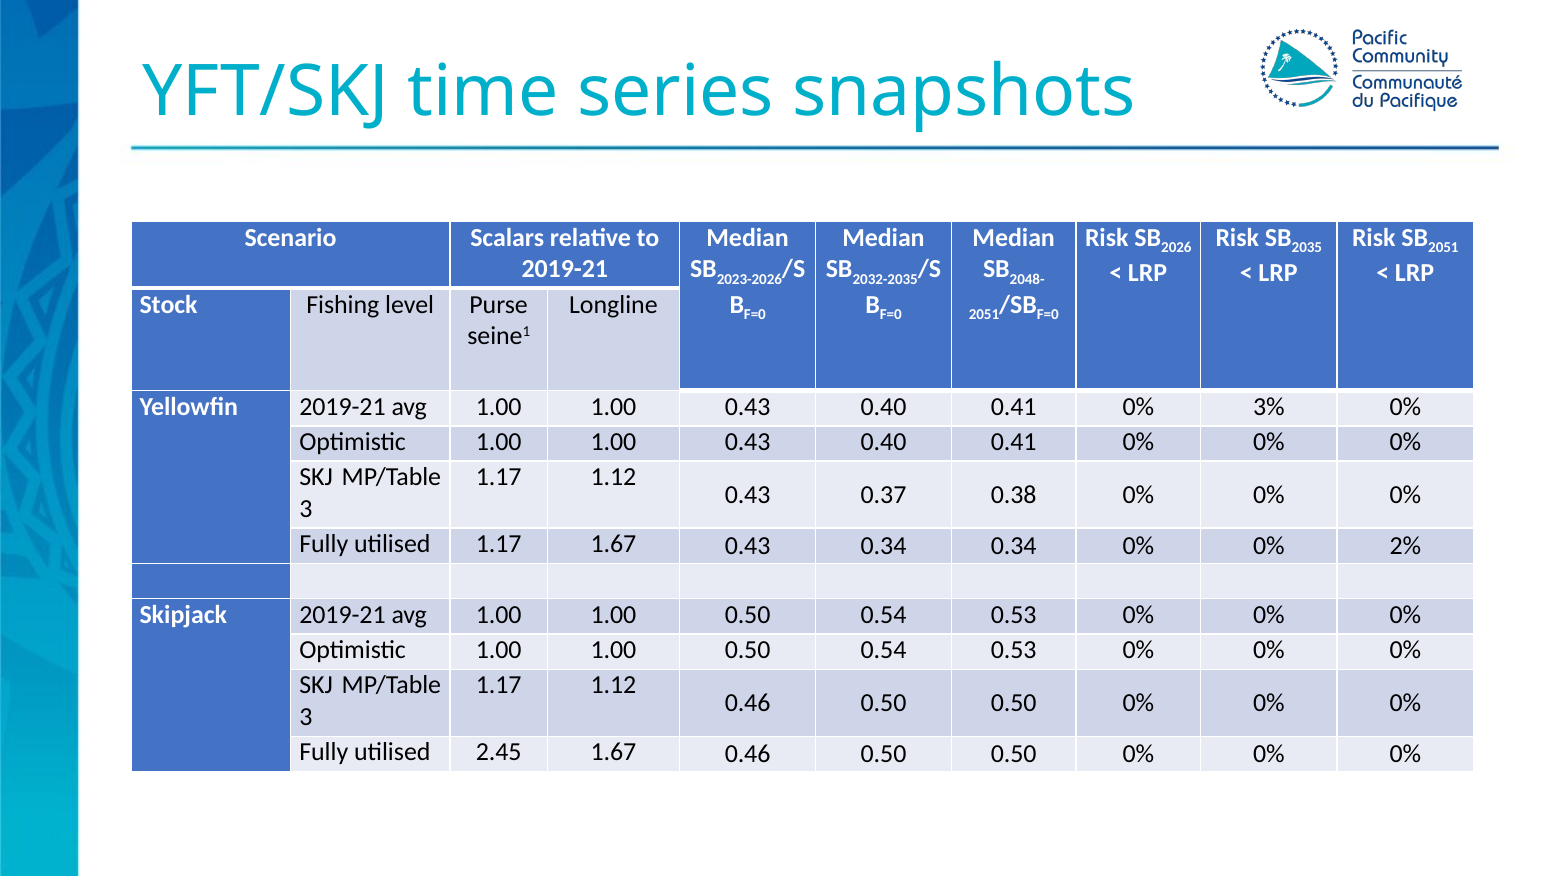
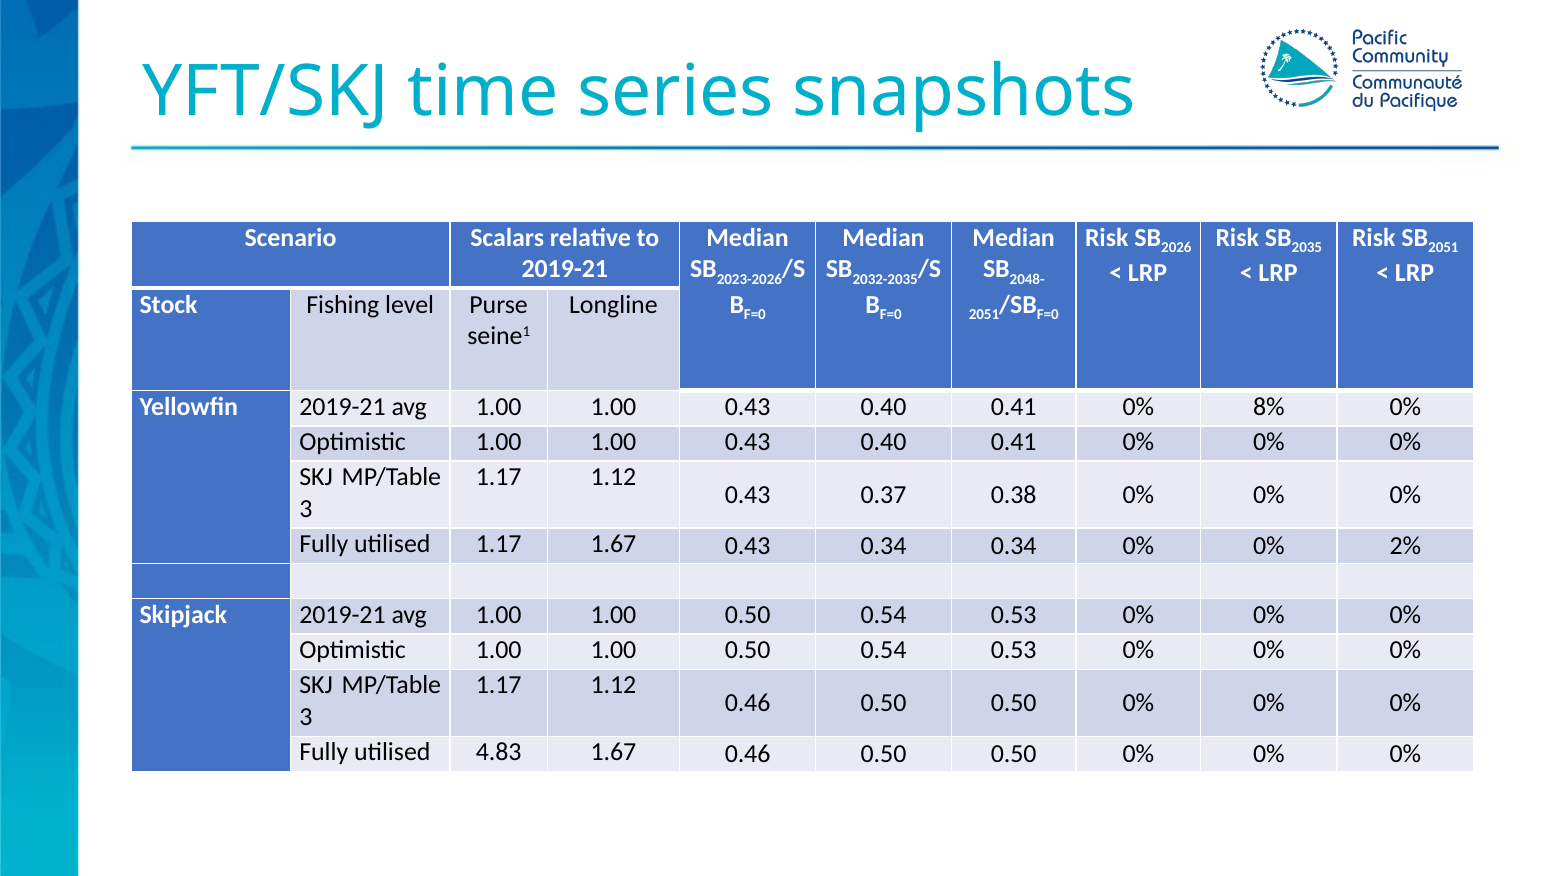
3%: 3% -> 8% (1269, 407)
2.45: 2.45 -> 4.83 (499, 752)
